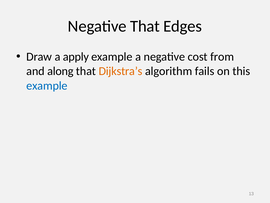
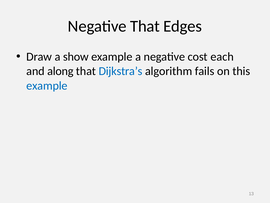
apply: apply -> show (76, 57)
from: from -> each (222, 57)
Dijkstra’s colour: orange -> blue (121, 71)
